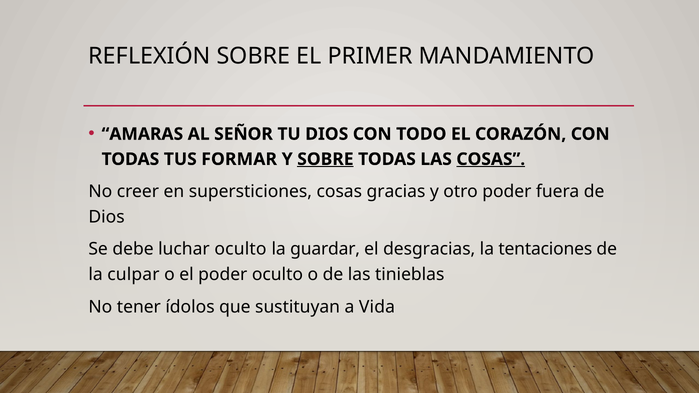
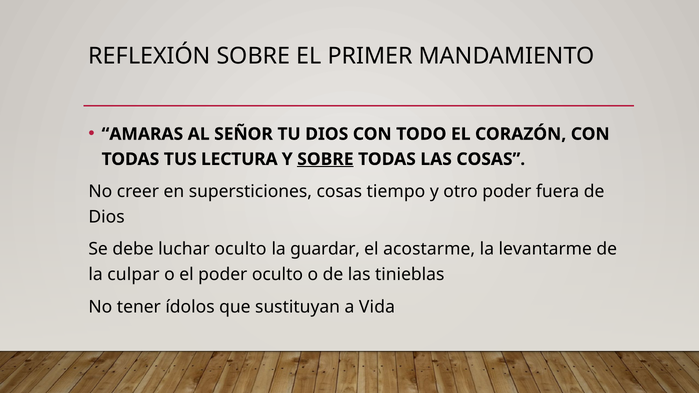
FORMAR: FORMAR -> LECTURA (239, 159)
COSAS underline: present -> none (491, 159)
gracias: gracias -> tiempo (396, 192)
desgracias: desgracias -> acostarme (429, 249)
tentaciones: tentaciones -> levantarme (545, 249)
